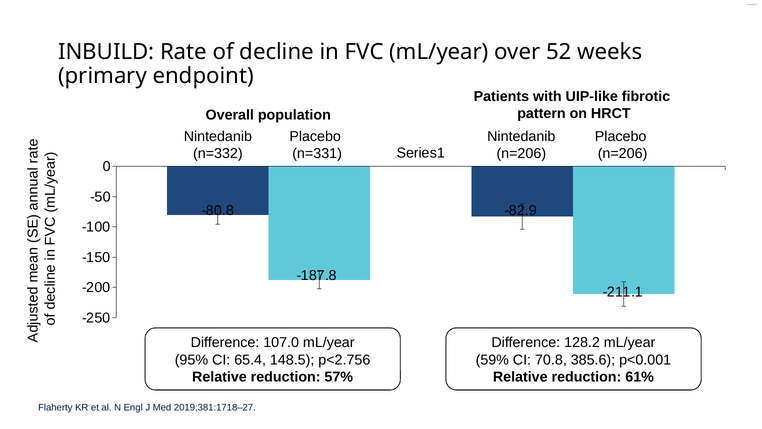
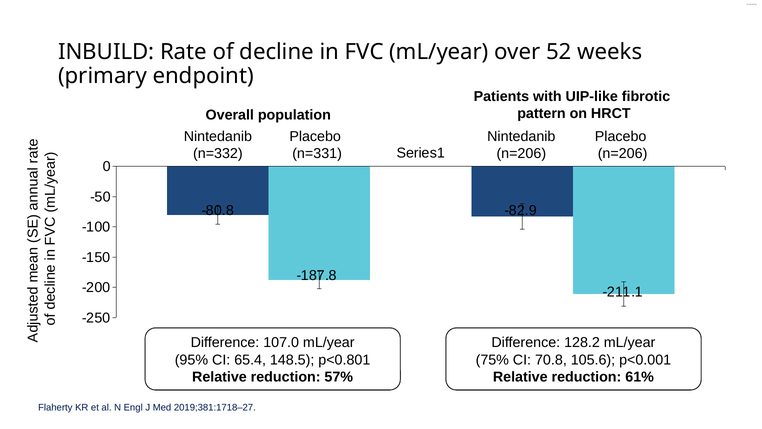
p<2.756: p<2.756 -> p<0.801 (344, 360)
59%: 59% -> 75% (492, 360)
385.6: 385.6 -> 105.6 (593, 360)
